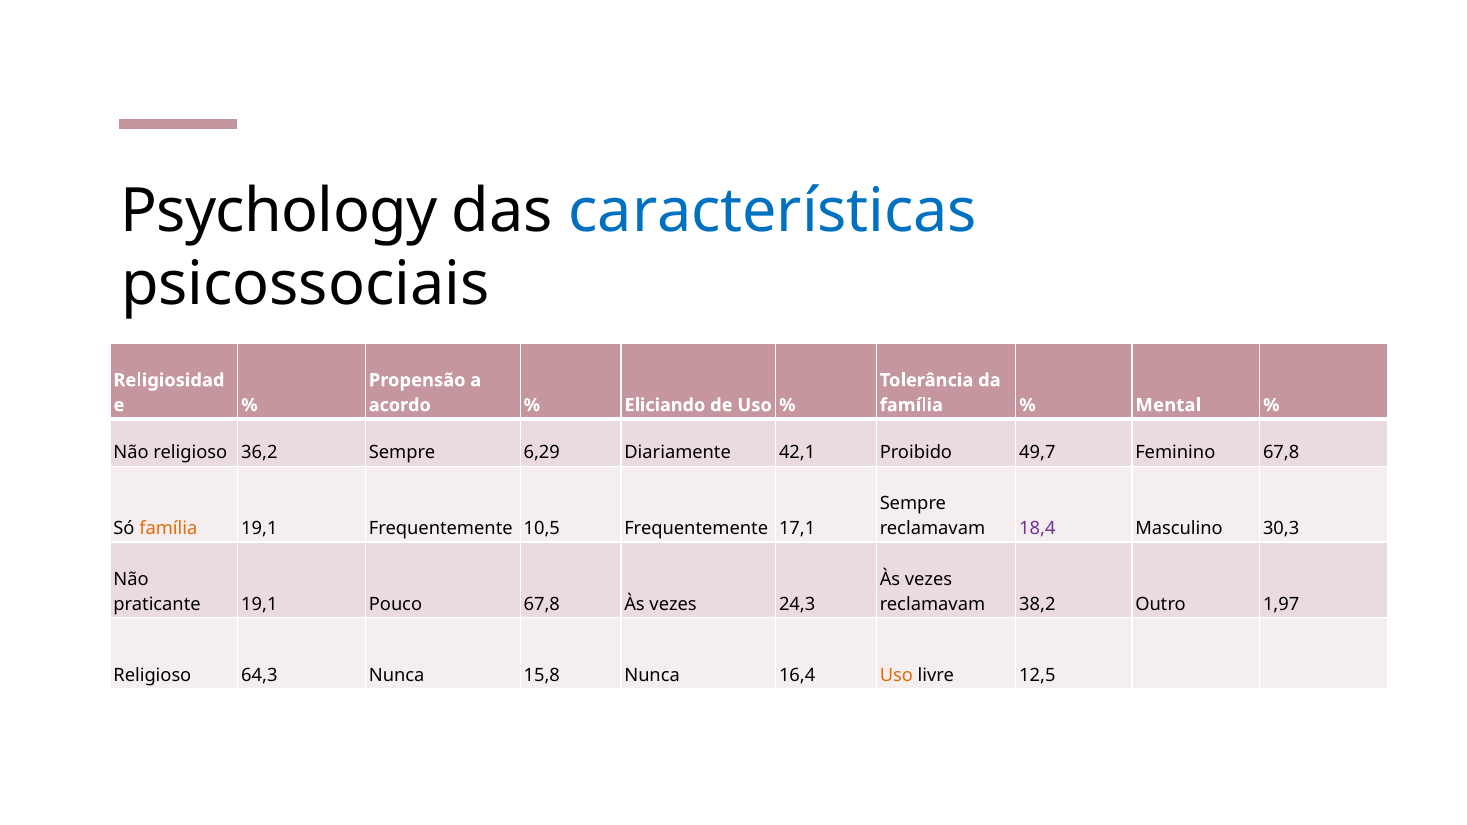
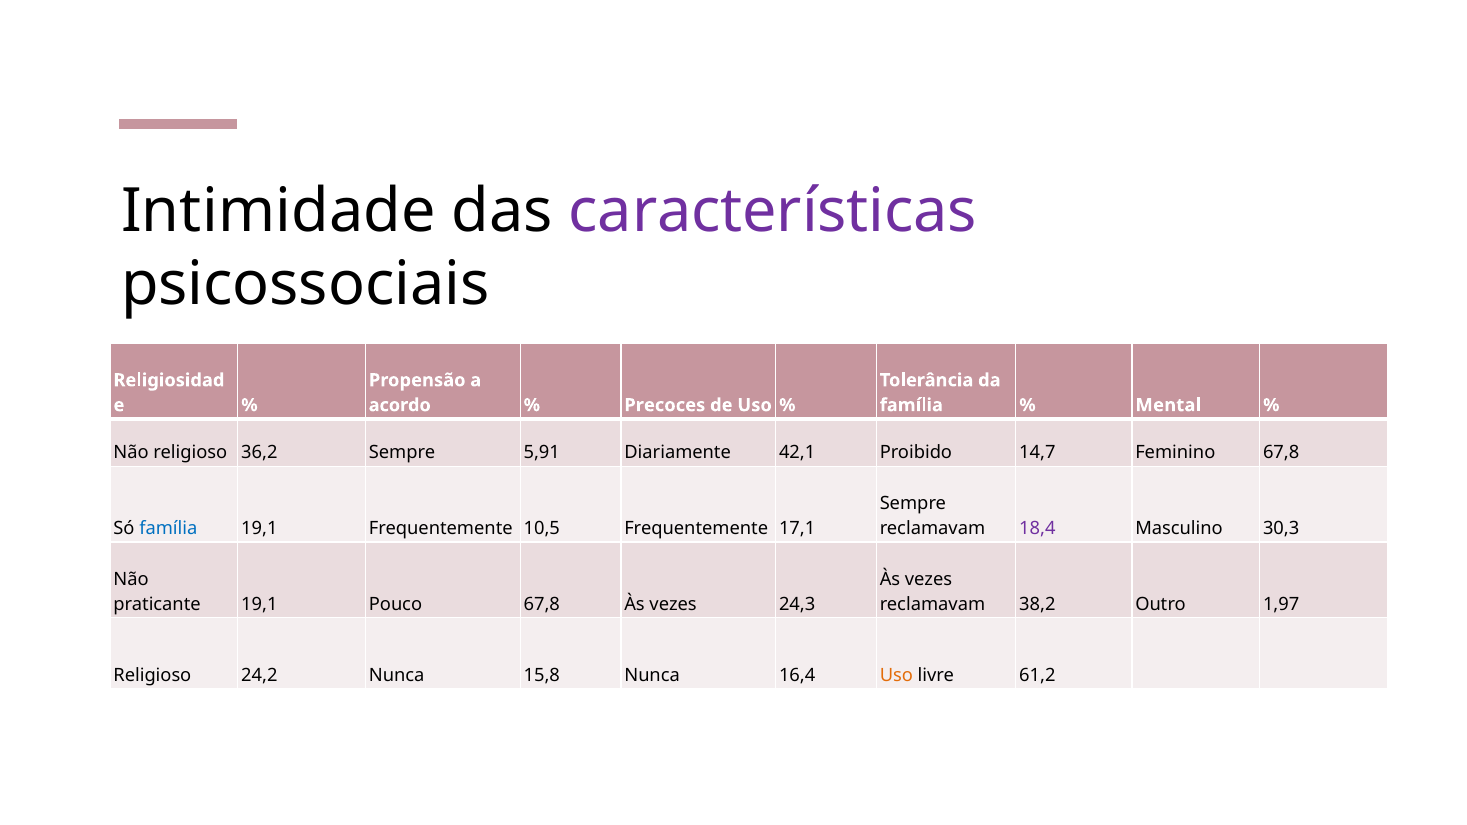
Psychology: Psychology -> Intimidade (278, 211)
características colour: blue -> purple (773, 211)
Eliciando: Eliciando -> Precoces (665, 405)
6,29: 6,29 -> 5,91 (542, 453)
49,7: 49,7 -> 14,7 (1037, 453)
família colour: orange -> blue (168, 529)
64,3: 64,3 -> 24,2 (259, 676)
12,5: 12,5 -> 61,2 (1037, 676)
